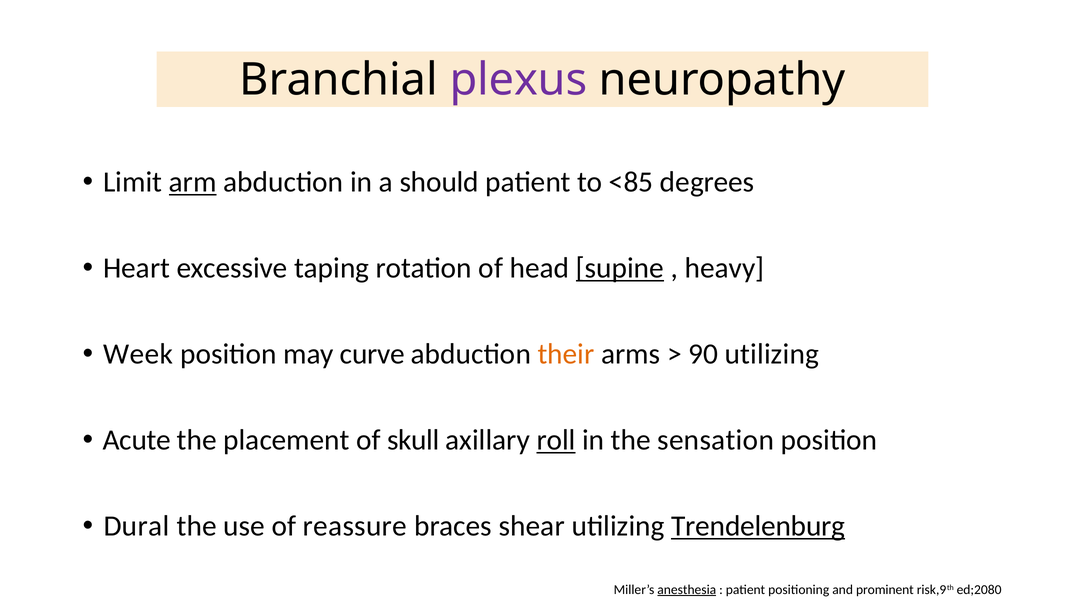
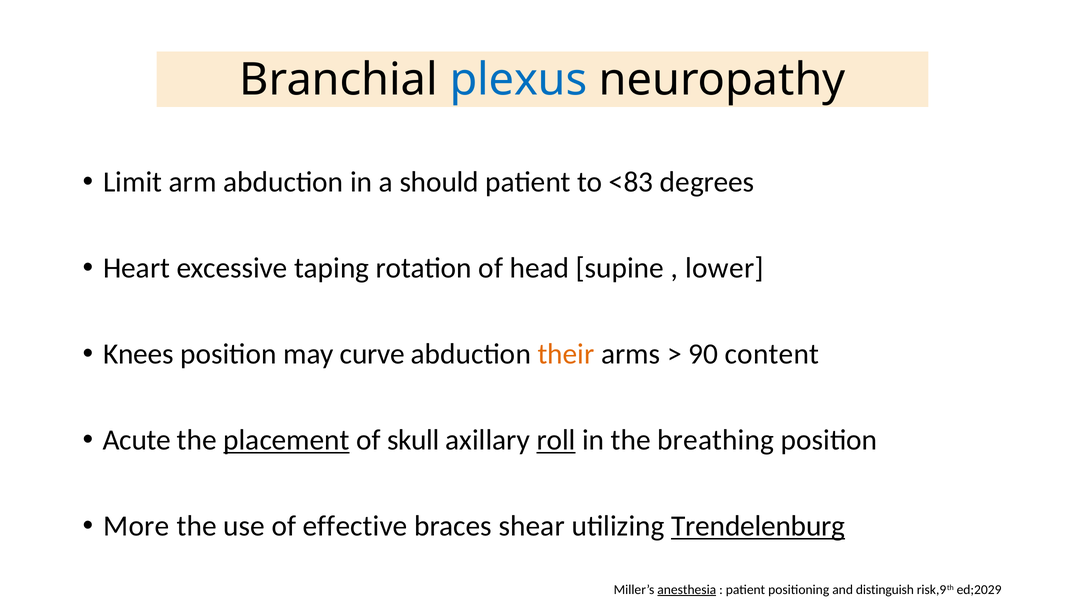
plexus colour: purple -> blue (518, 80)
arm underline: present -> none (193, 182)
<85: <85 -> <83 (631, 182)
supine underline: present -> none (620, 268)
heavy: heavy -> lower (724, 268)
Week: Week -> Knees (138, 354)
90 utilizing: utilizing -> content (772, 354)
placement underline: none -> present (287, 440)
sensation: sensation -> breathing (716, 440)
Dural: Dural -> More (136, 526)
reassure: reassure -> effective (355, 526)
prominent: prominent -> distinguish (885, 590)
ed;2080: ed;2080 -> ed;2029 (979, 590)
